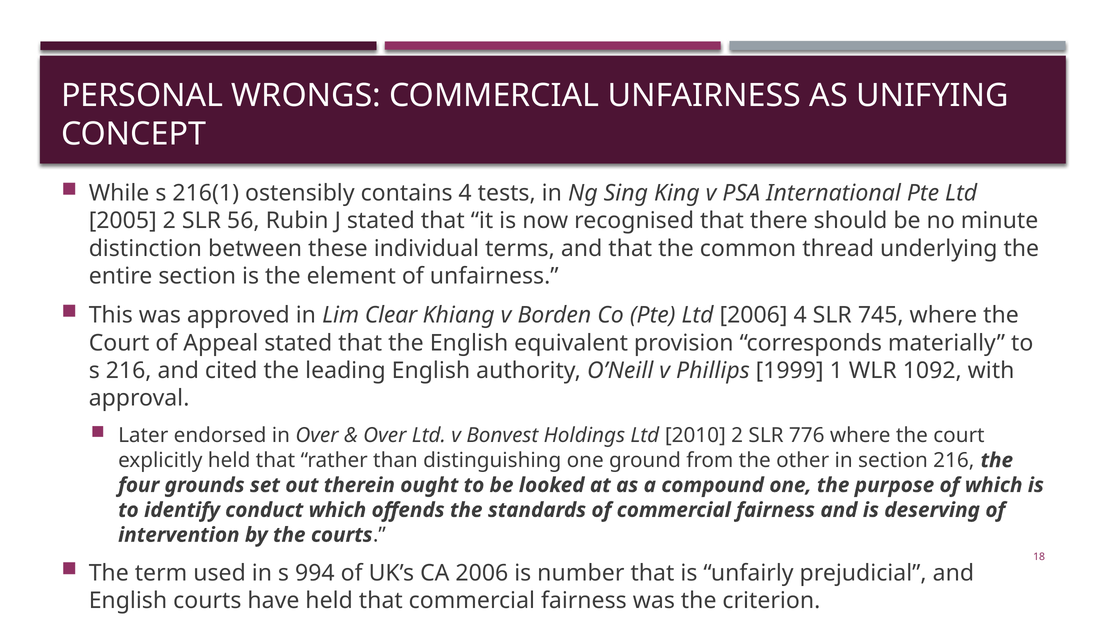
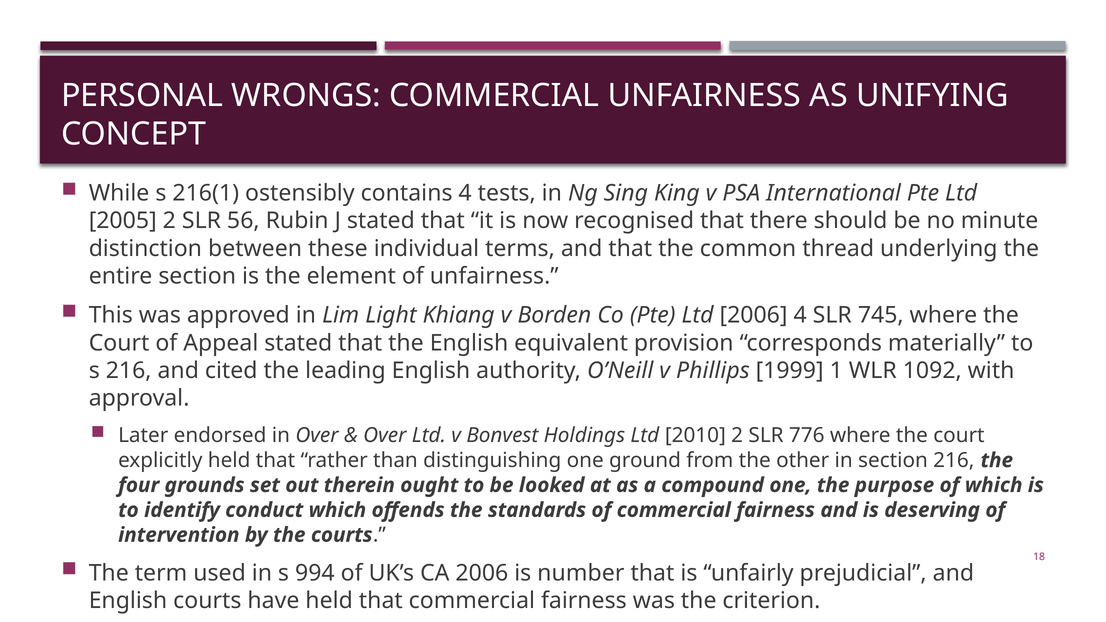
Clear: Clear -> Light (391, 315)
